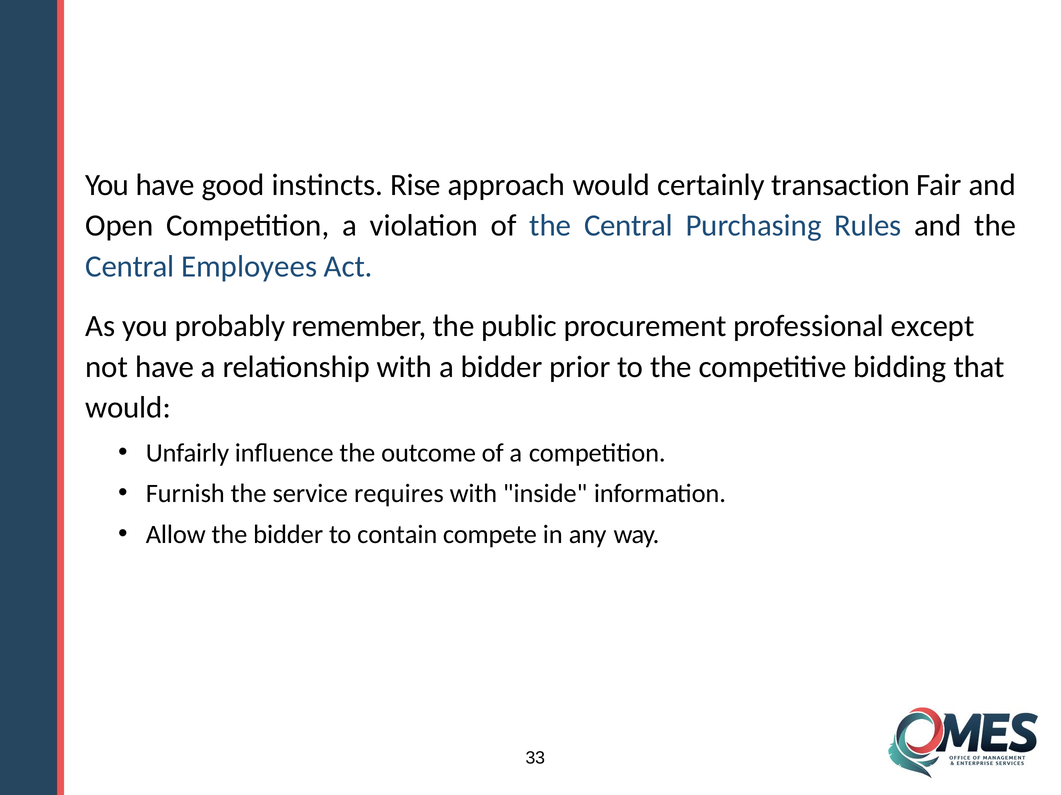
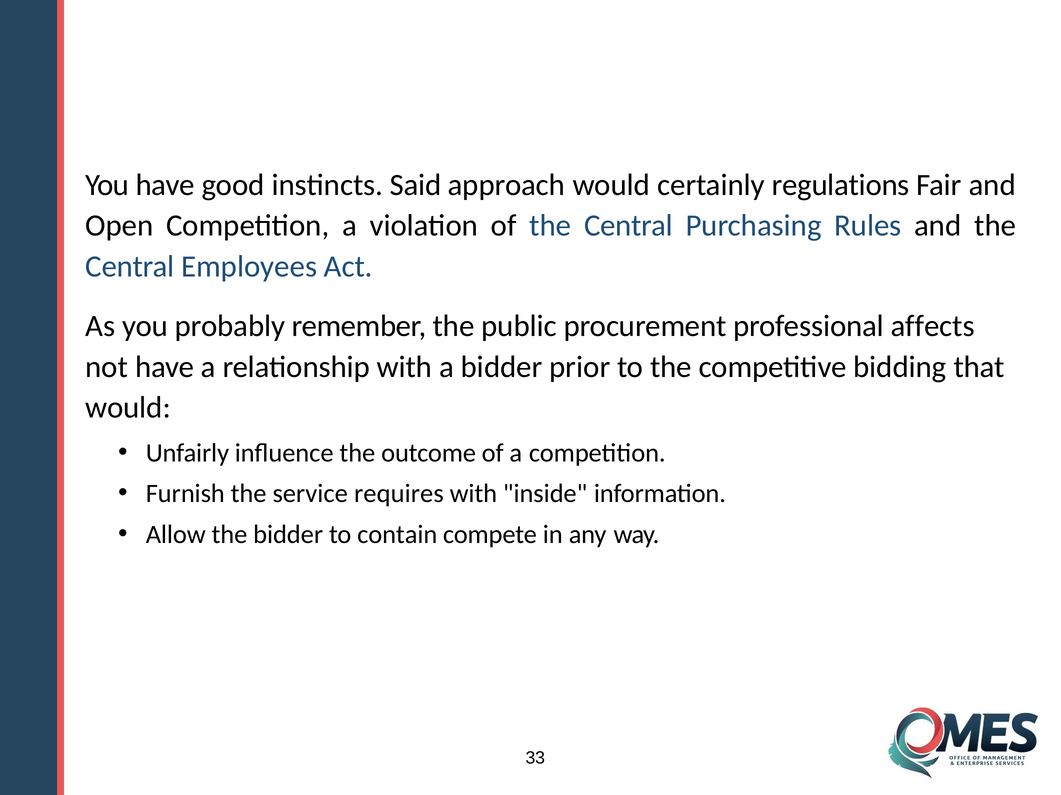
Rise: Rise -> Said (416, 185)
transaction: transaction -> regulations (841, 185)
except: except -> affects (933, 326)
